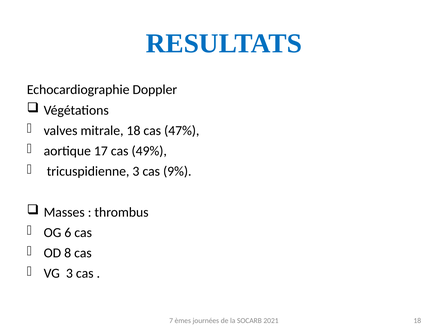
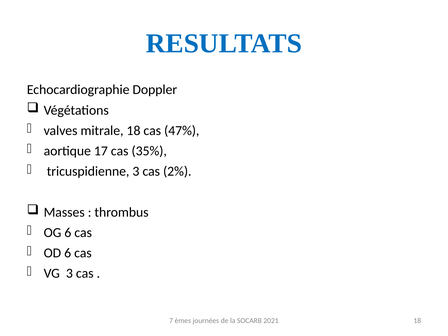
49%: 49% -> 35% (149, 151)
9%: 9% -> 2% (177, 171)
OD 8: 8 -> 6 (68, 253)
